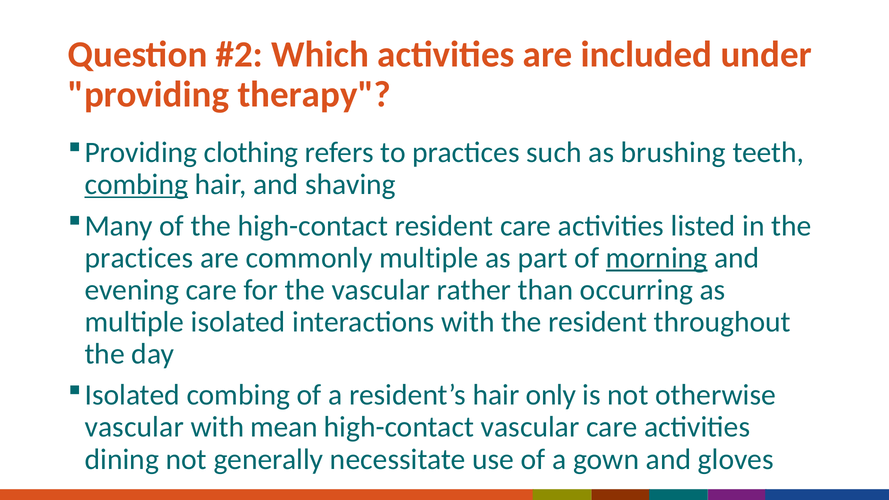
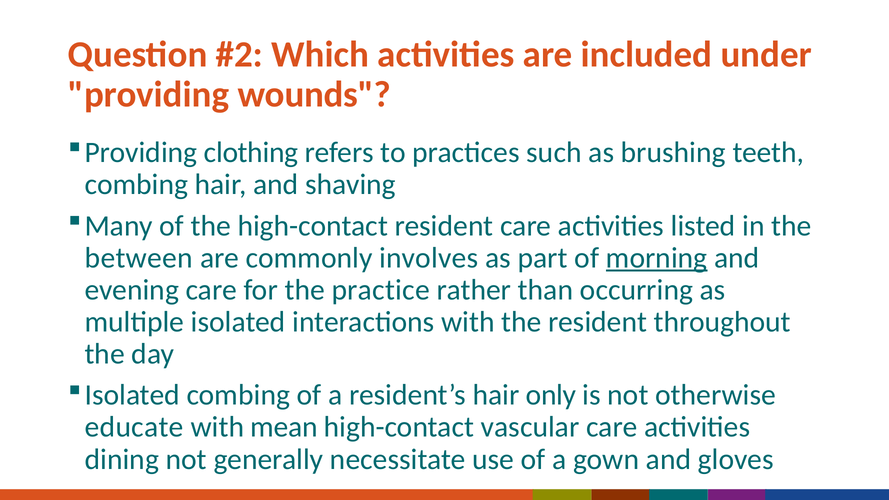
therapy: therapy -> wounds (314, 95)
combing underline: present -> none (136, 185)
practices: practices -> between (139, 258)
commonly multiple: multiple -> involves (429, 258)
the vascular: vascular -> practice (381, 290)
vascular: vascular -> educate (134, 427)
